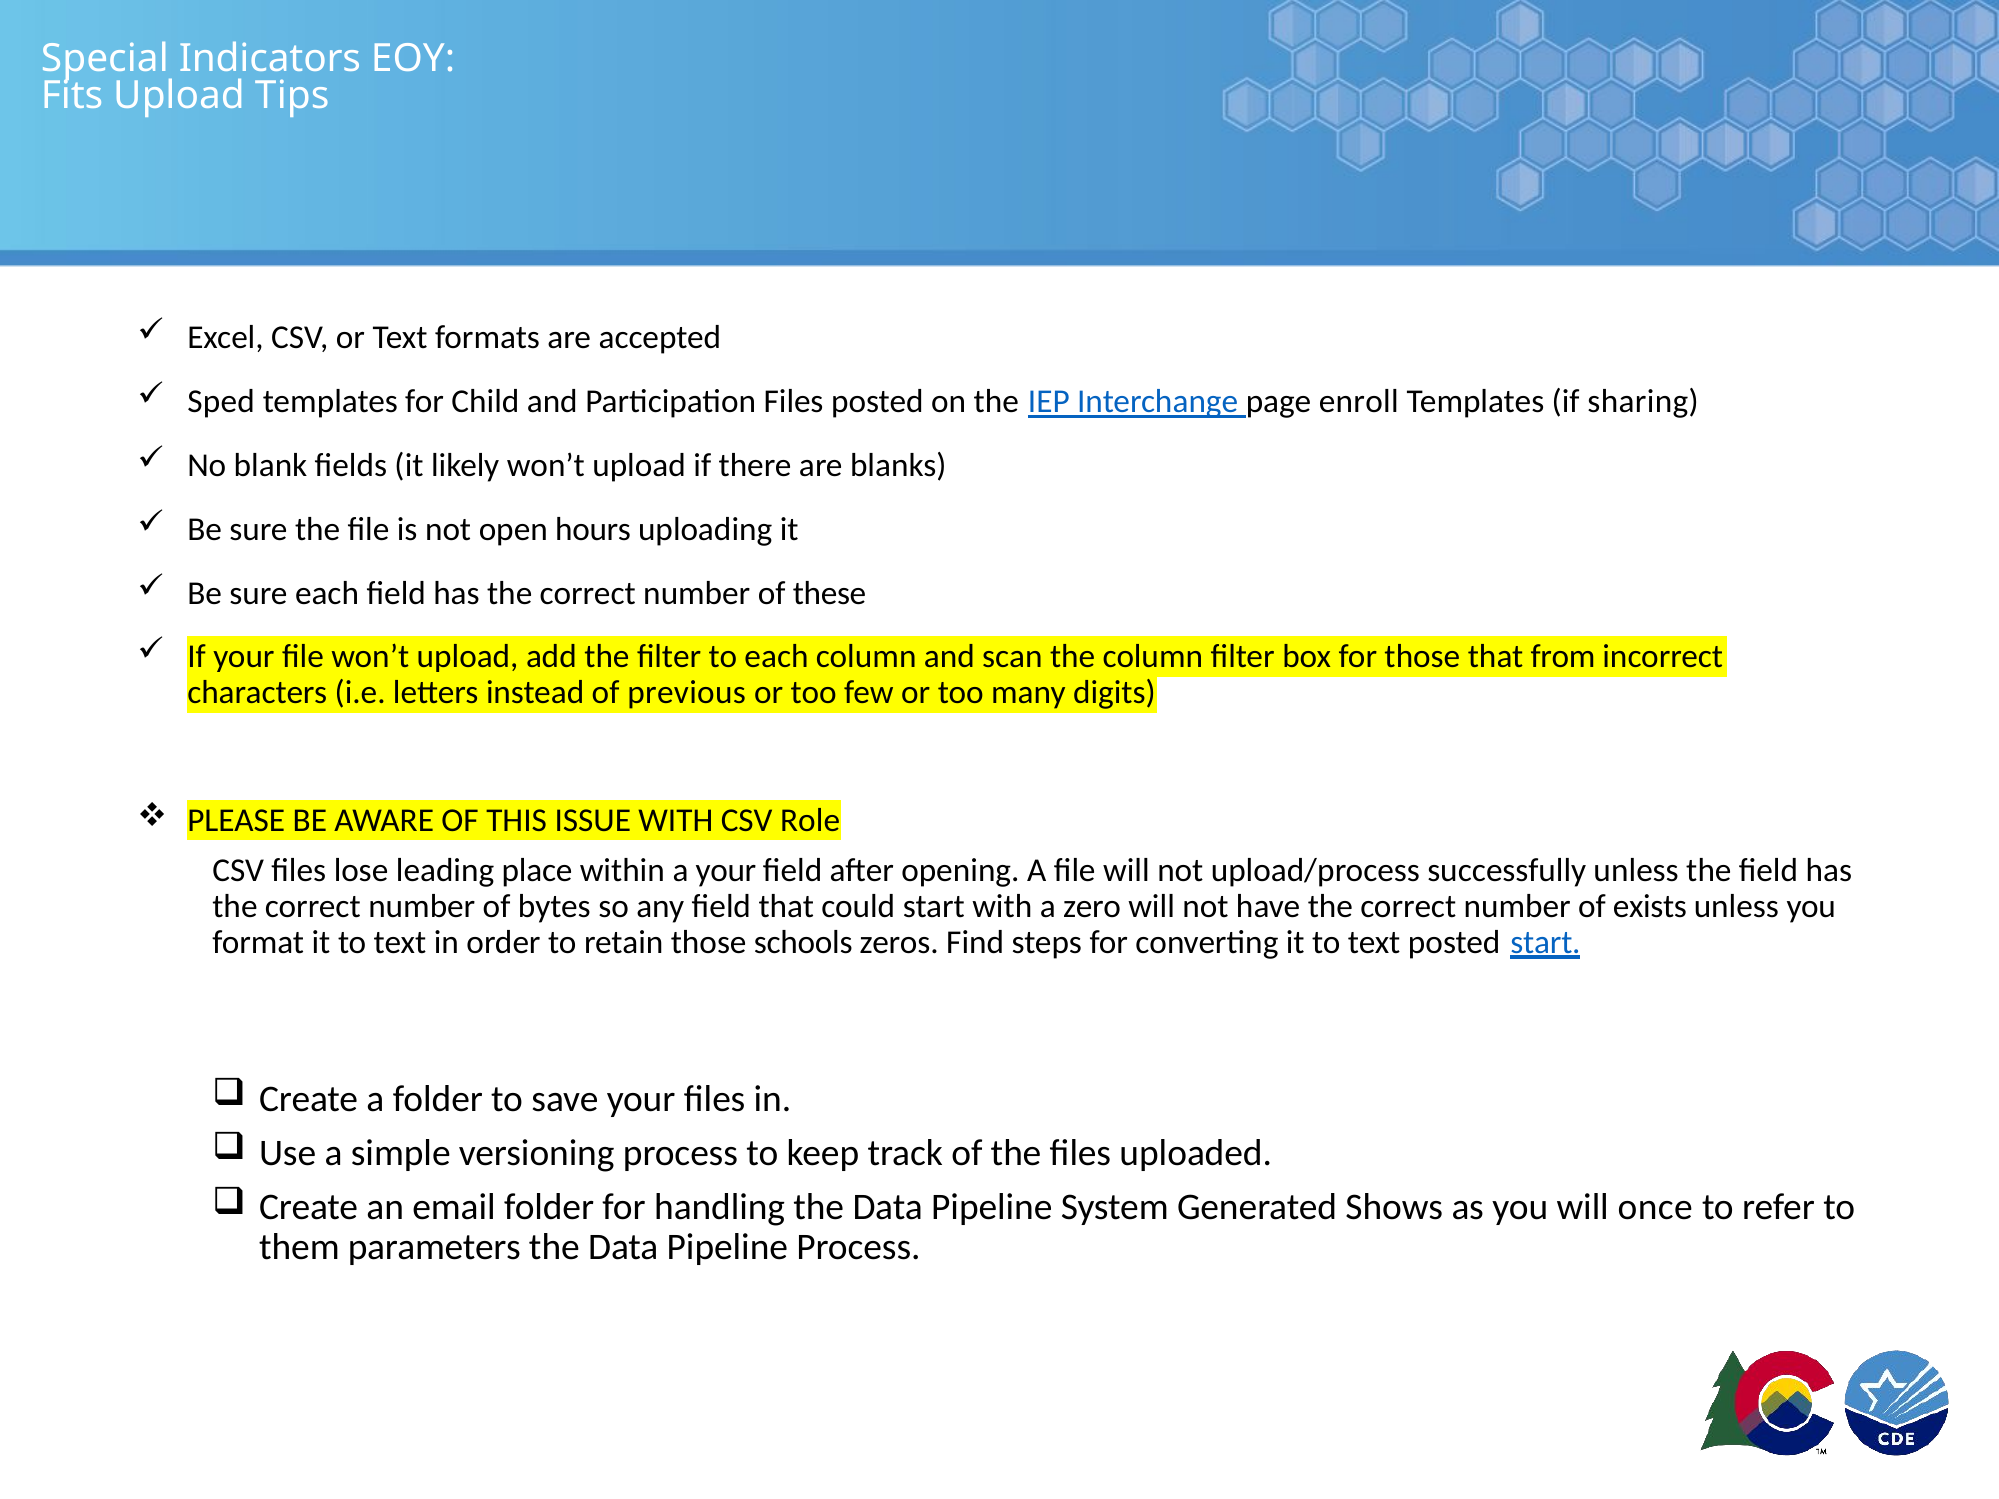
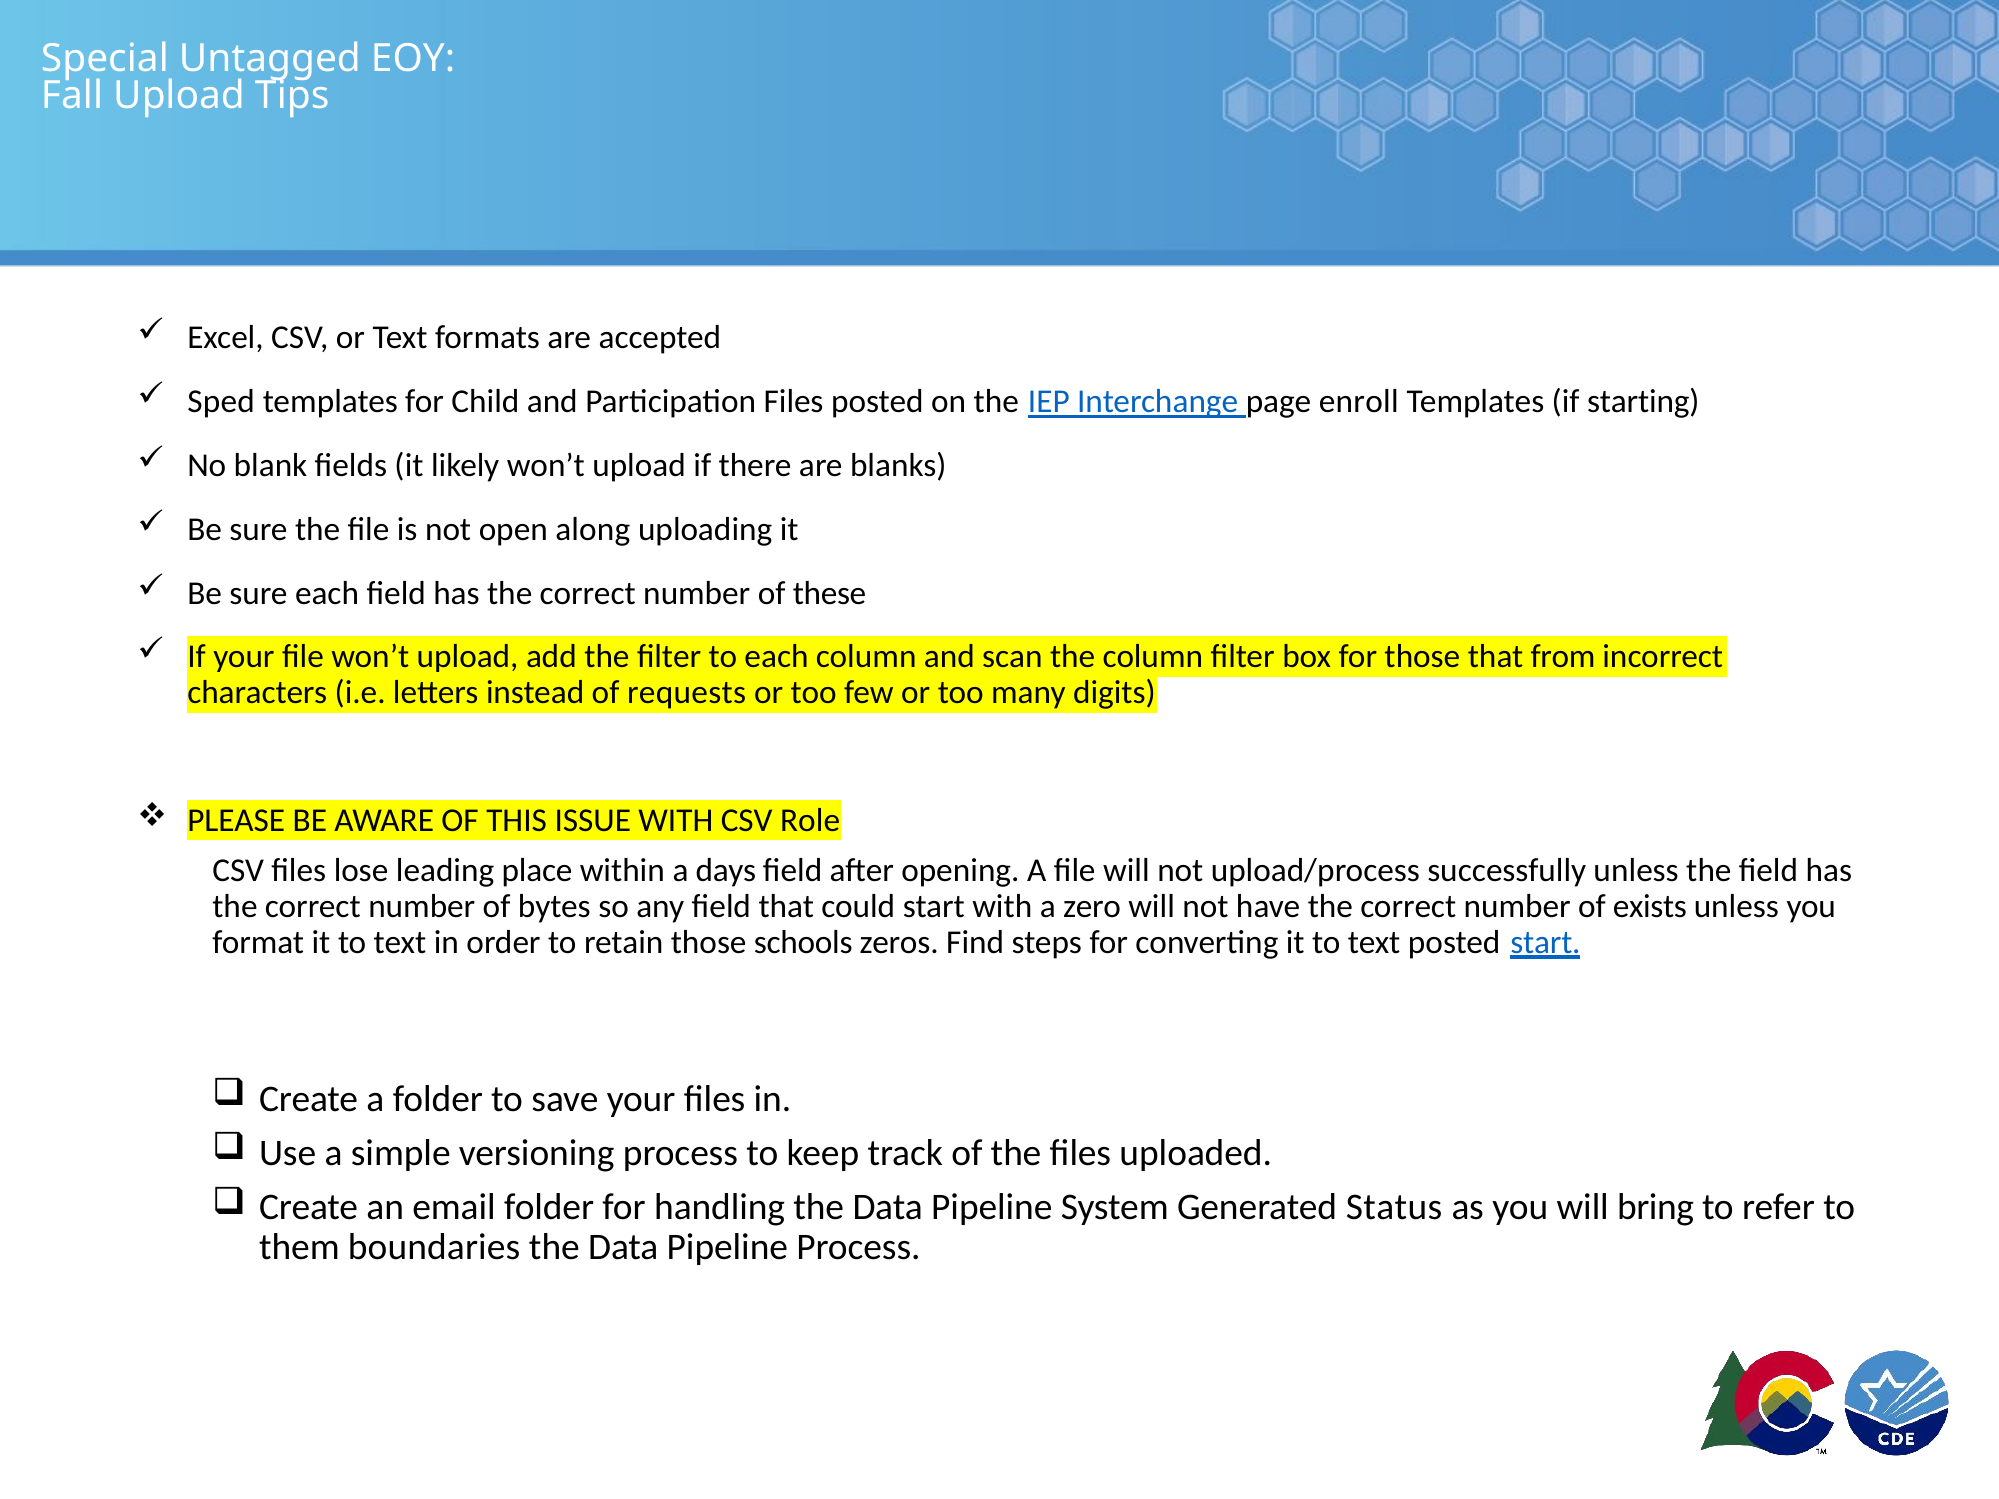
Indicators: Indicators -> Untagged (270, 58)
Fits: Fits -> Fall (72, 96)
sharing: sharing -> starting (1643, 402)
hours: hours -> along (593, 529)
previous: previous -> requests (687, 693)
a your: your -> days (726, 870)
Shows: Shows -> Status (1394, 1207)
once: once -> bring (1656, 1207)
parameters: parameters -> boundaries (434, 1248)
